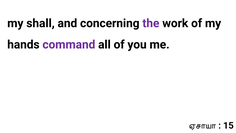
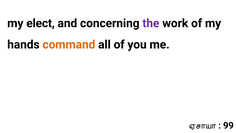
shall: shall -> elect (41, 23)
command colour: purple -> orange (69, 44)
15: 15 -> 99 (228, 125)
